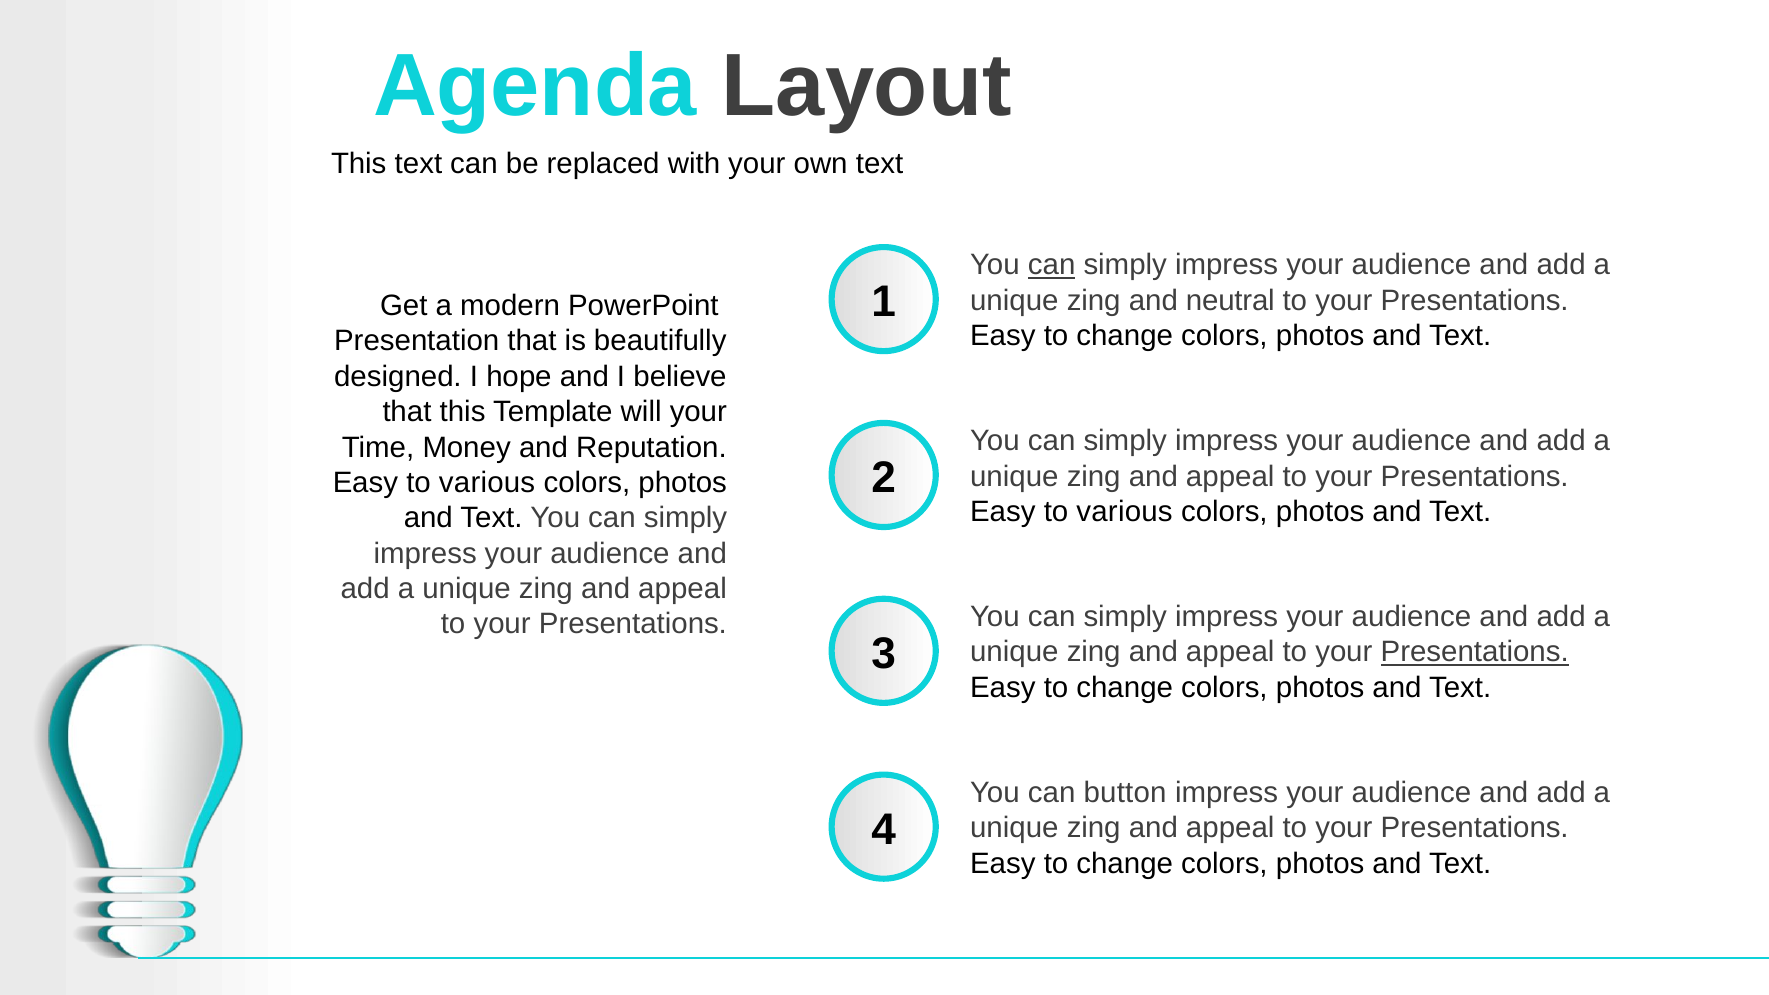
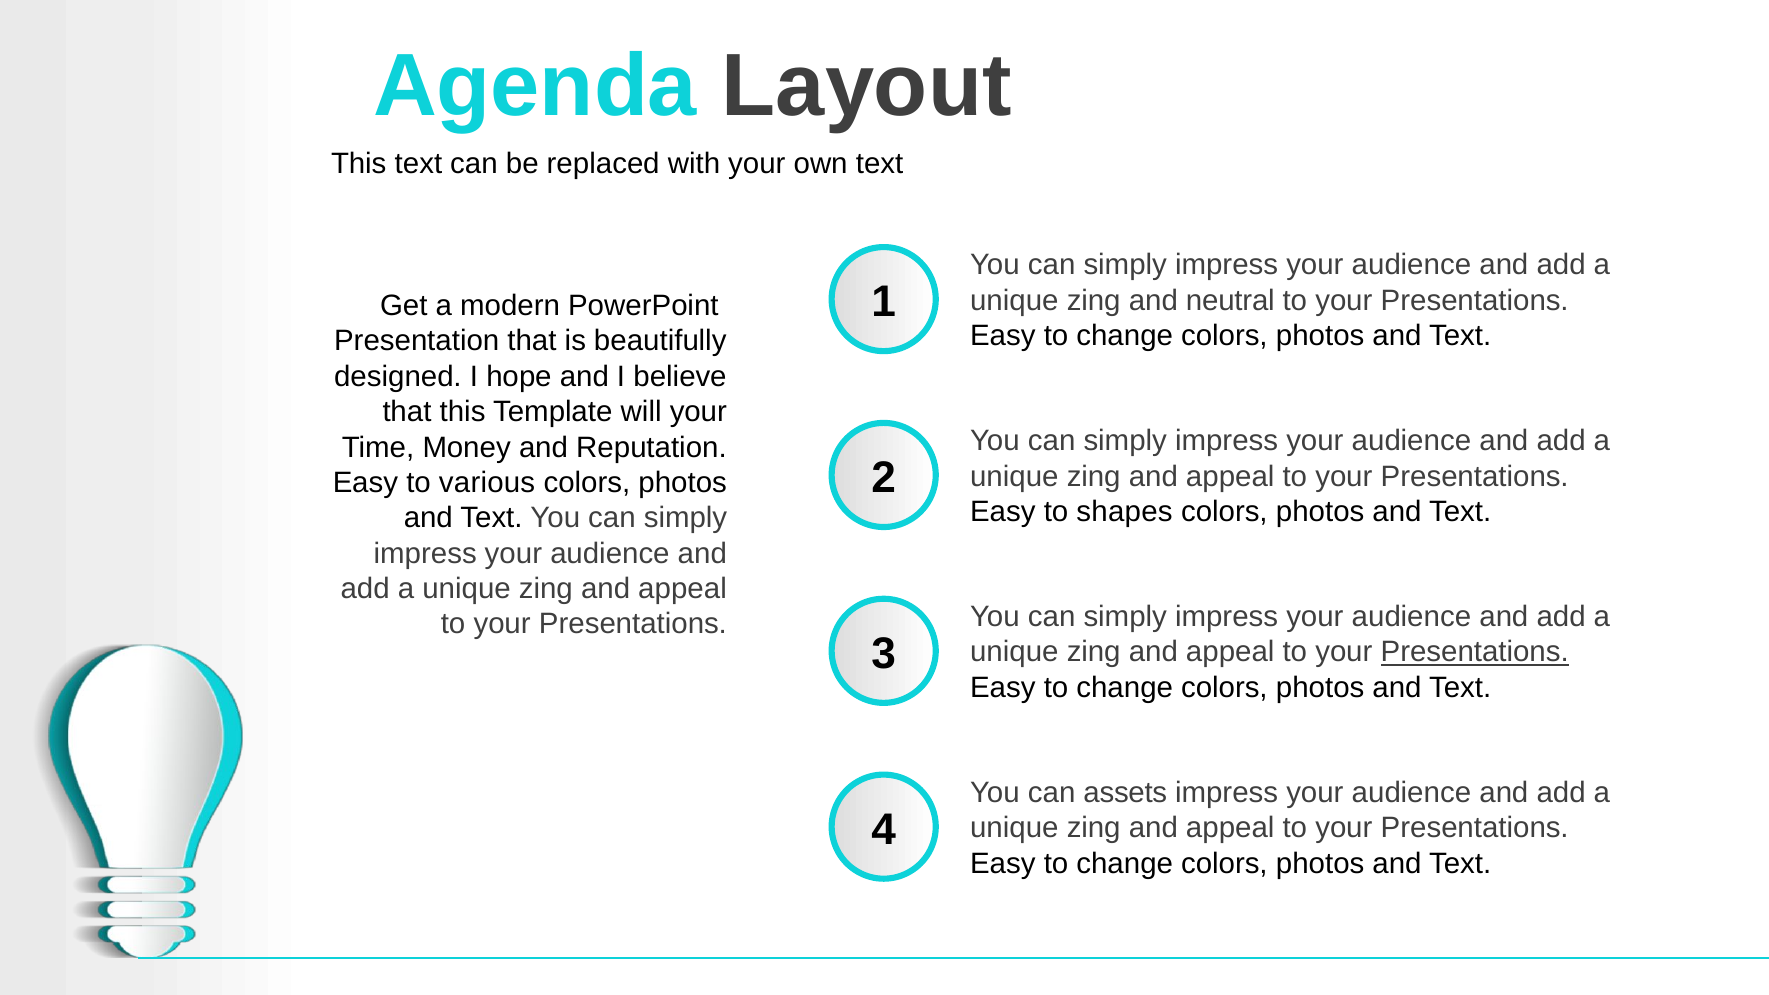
can underline: present -> none (1052, 265)
various: various -> shapes (1125, 512)
button: button -> assets (1125, 793)
